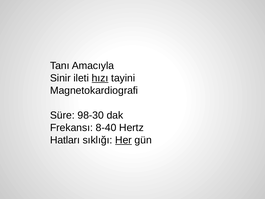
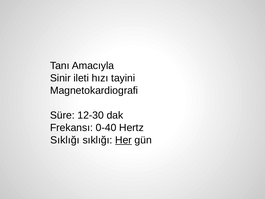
hızı underline: present -> none (100, 78)
98-30: 98-30 -> 12-30 (91, 115)
8-40: 8-40 -> 0-40 (106, 128)
Hatları: Hatları -> Sıklığı (65, 140)
